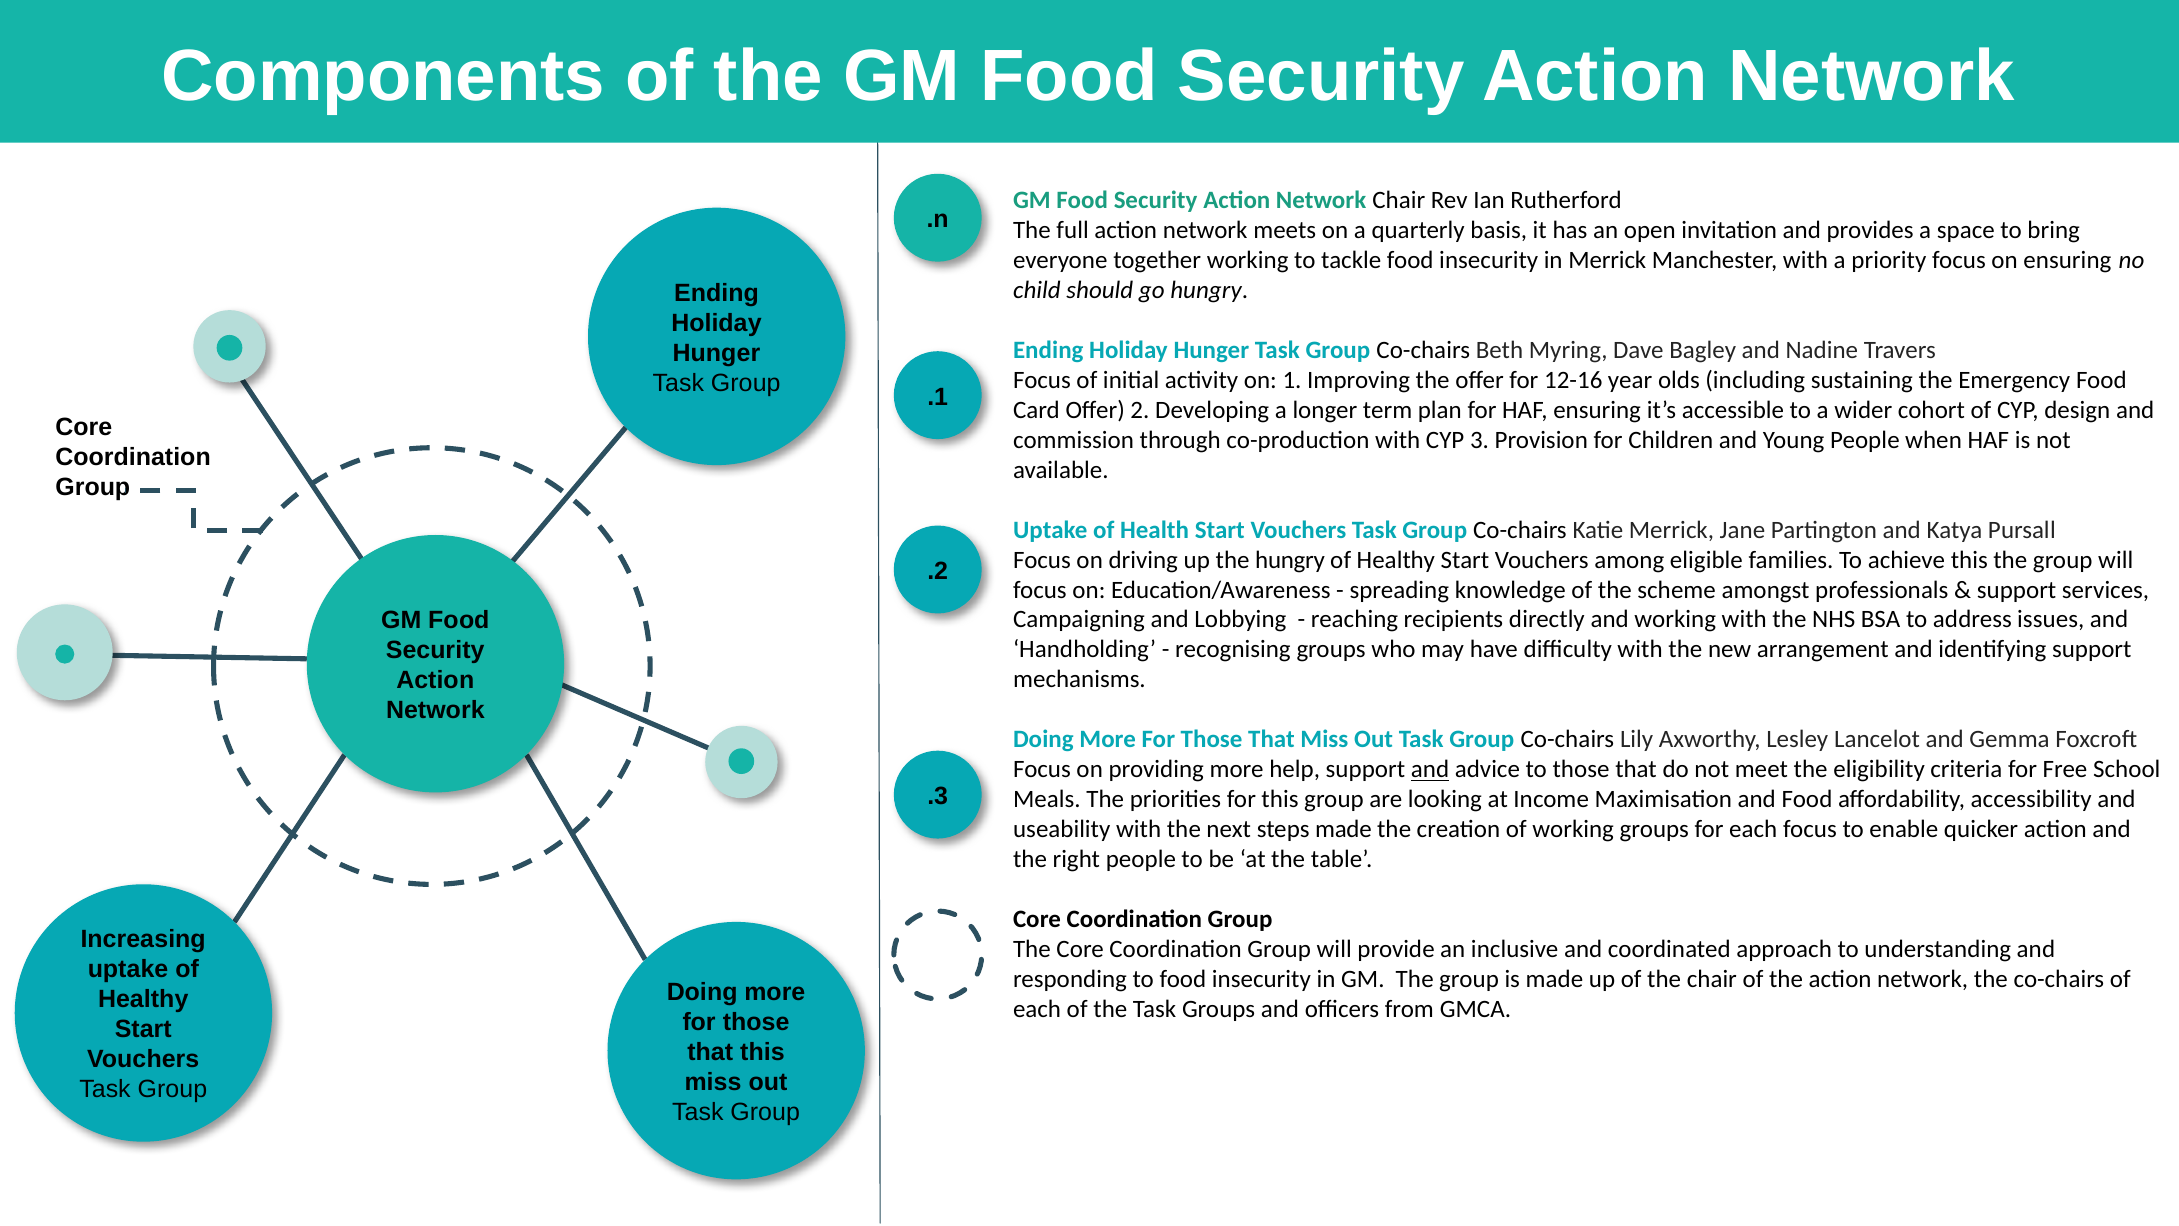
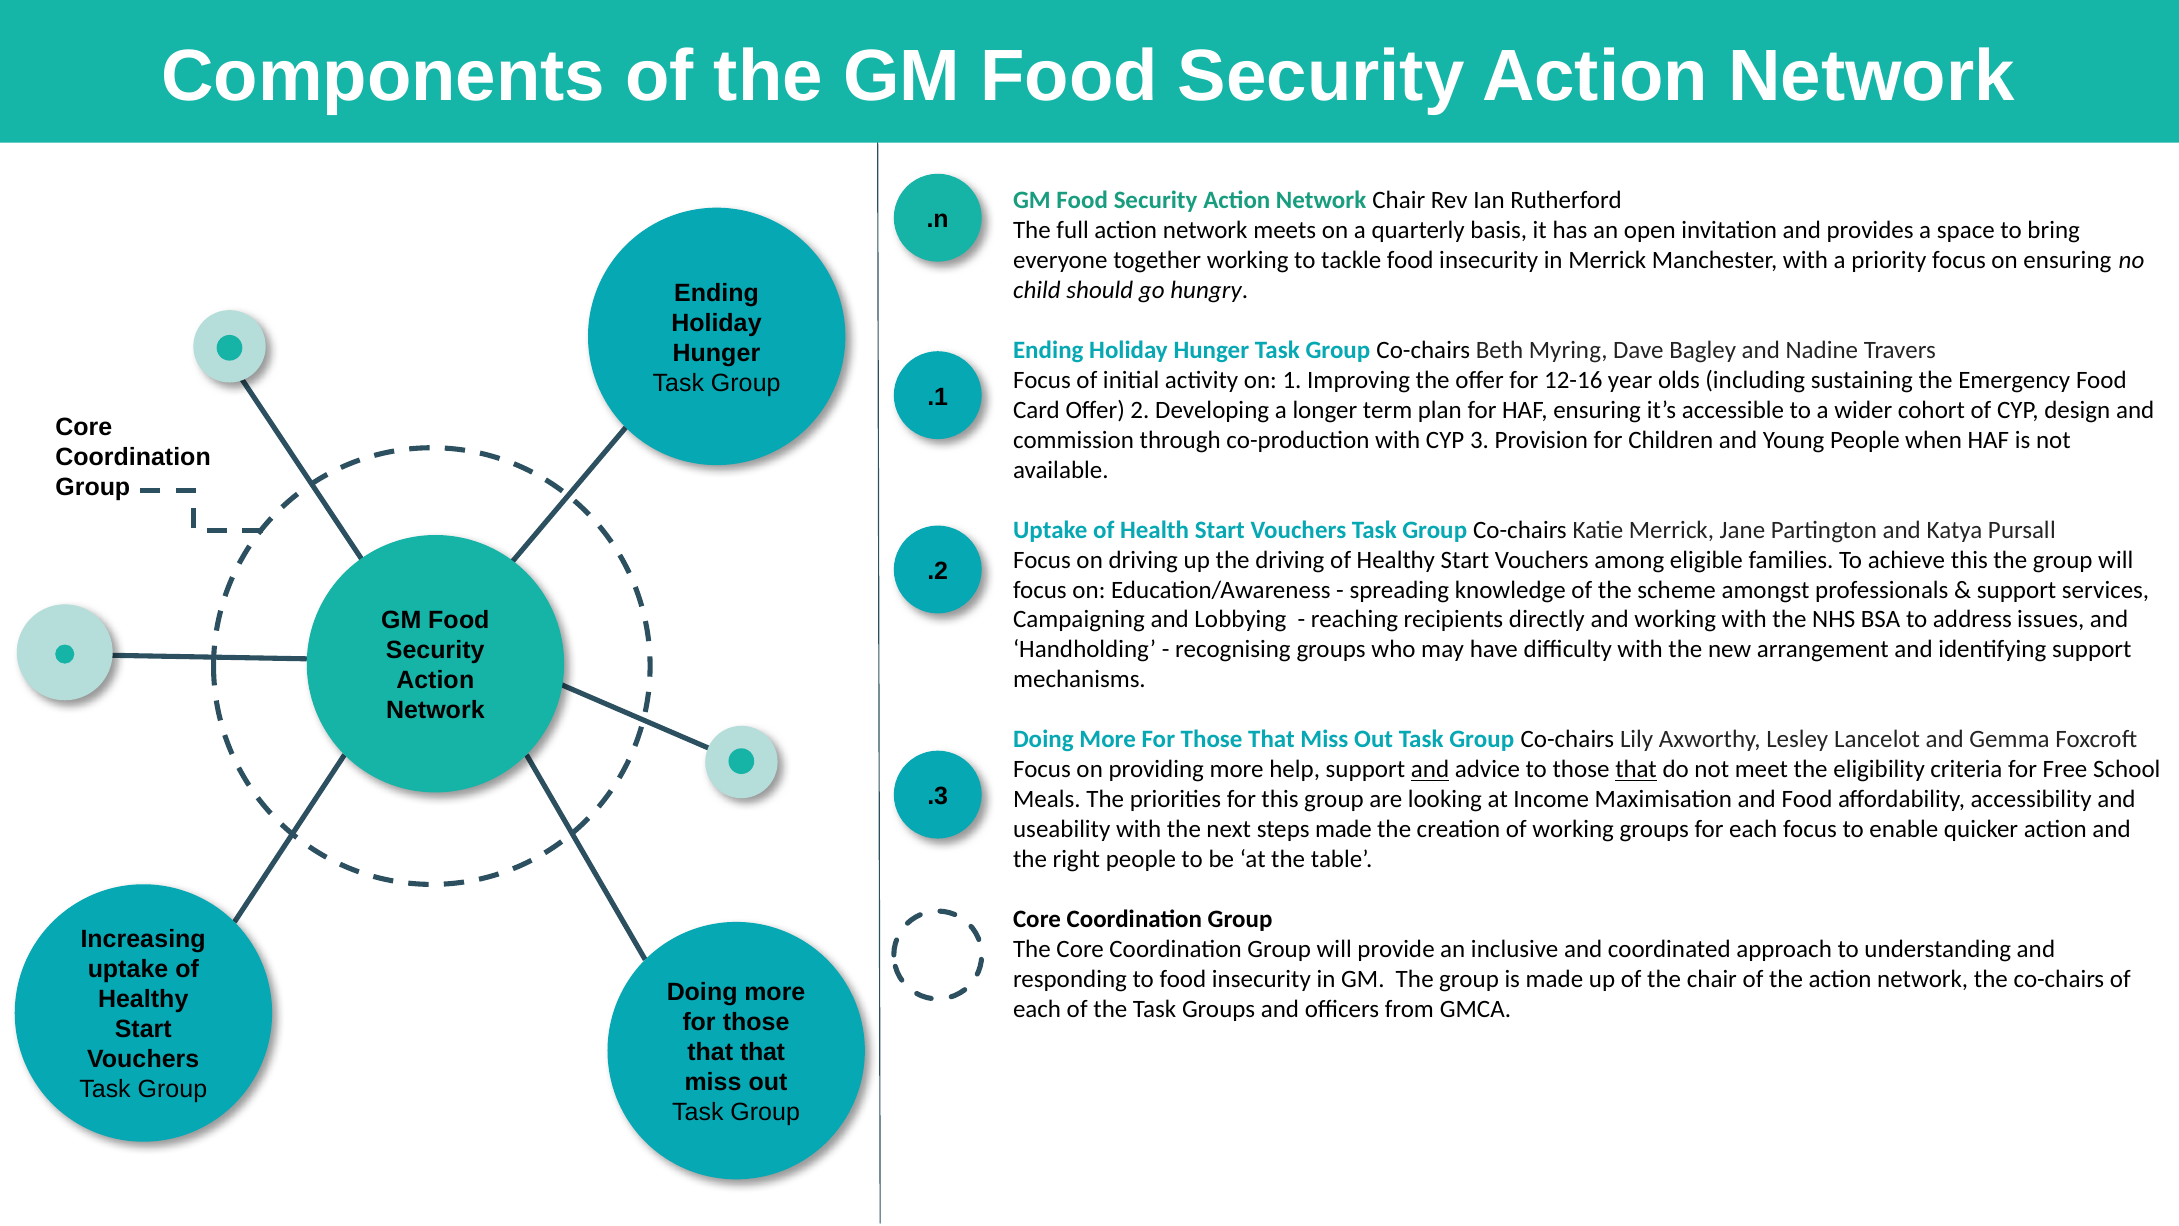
the hungry: hungry -> driving (1290, 560)
that underline: none -> present (1636, 770)
that this: this -> that (763, 1052)
